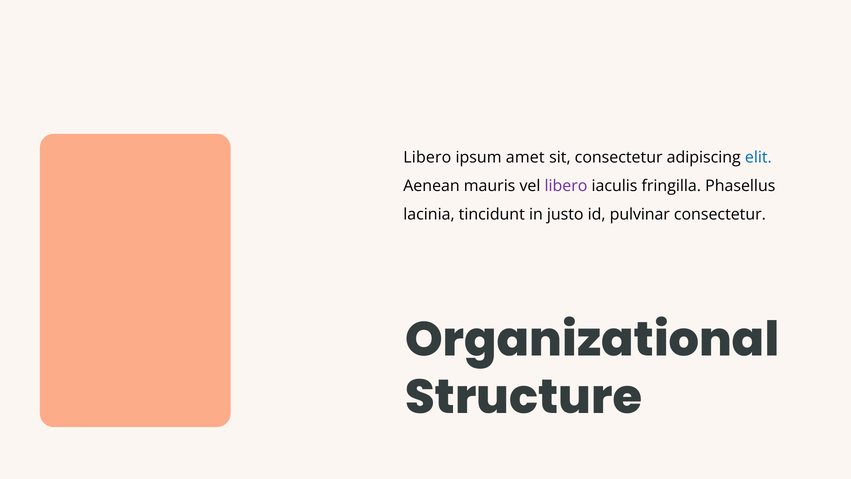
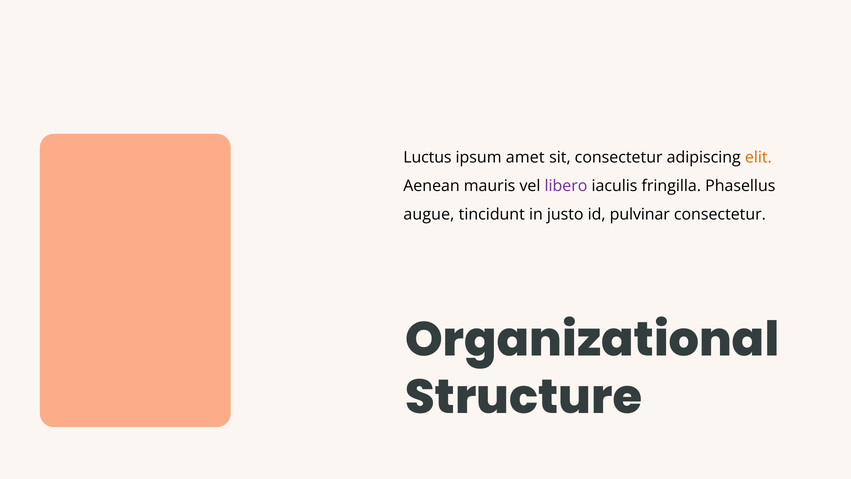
Libero: Libero -> Luctus (427, 157)
elit colour: blue -> orange (758, 157)
lacinia: lacinia -> augue (429, 215)
